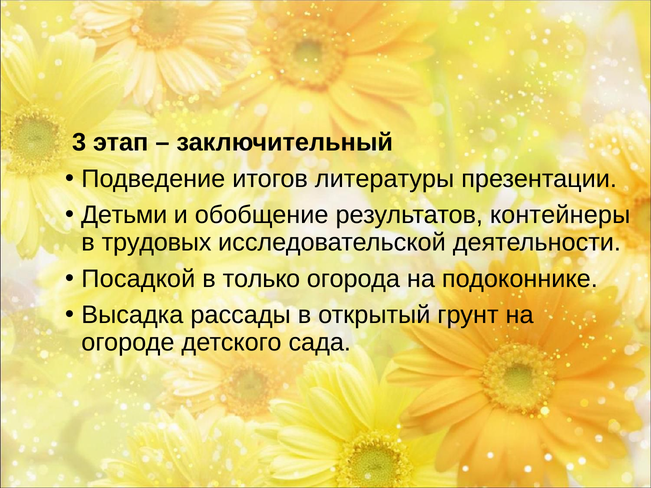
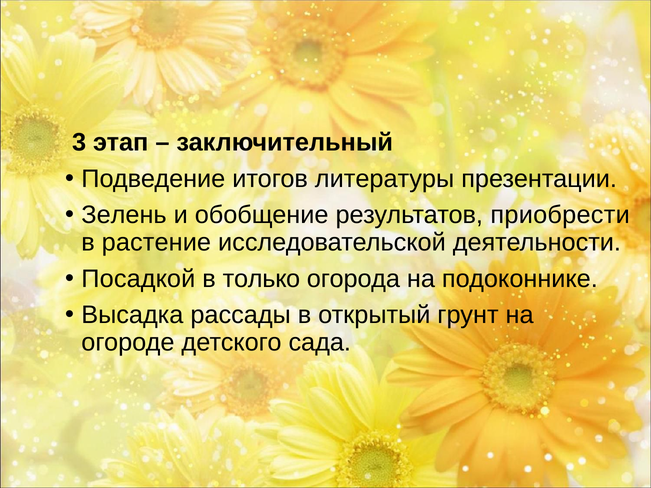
Детьми: Детьми -> Зелень (124, 215)
контейнеры: контейнеры -> приобрести (560, 215)
трудовых: трудовых -> растение (156, 243)
